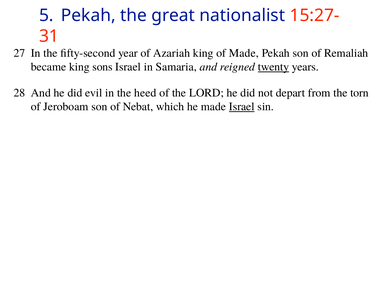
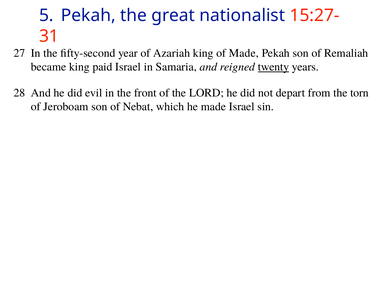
sons: sons -> paid (102, 67)
heed: heed -> front (145, 93)
Israel underline: present -> none (242, 107)
